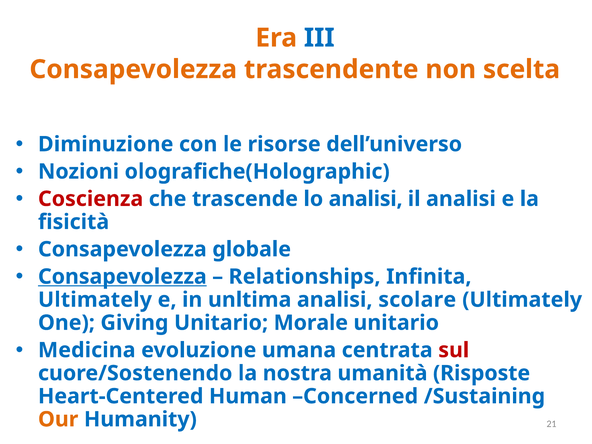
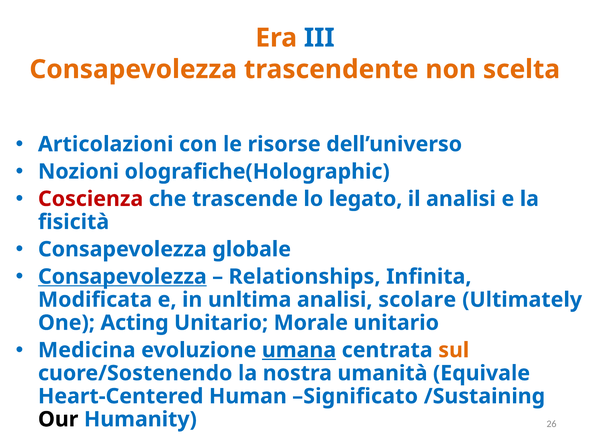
Diminuzione: Diminuzione -> Articolazioni (106, 144)
lo analisi: analisi -> legato (366, 199)
Ultimately: Ultimately -> Modificata (95, 300)
Giving: Giving -> Acting (135, 323)
umana underline: none -> present (299, 350)
sul colour: red -> orange (454, 350)
Risposte: Risposte -> Equivale (482, 373)
Concerned: Concerned -> Significato (355, 396)
Our colour: orange -> black (58, 419)
21: 21 -> 26 (551, 424)
